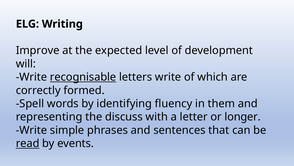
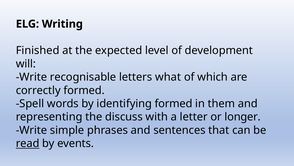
Improve: Improve -> Finished (38, 50)
recognisable underline: present -> none (83, 77)
letters write: write -> what (168, 77)
identifying fluency: fluency -> formed (174, 103)
